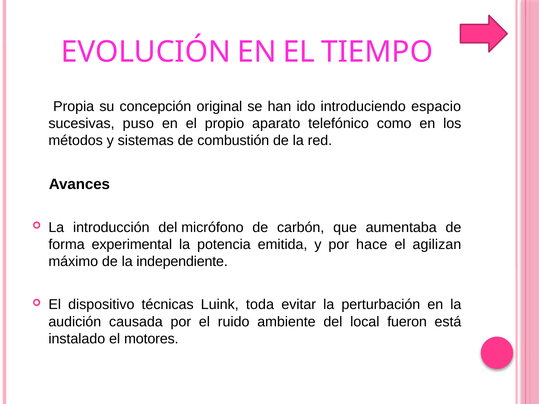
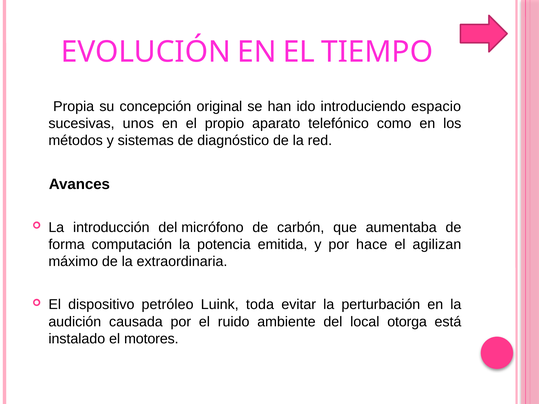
puso: puso -> unos (138, 124)
combustión: combustión -> diagnóstico (233, 141)
experimental: experimental -> computación (132, 245)
independiente: independiente -> extraordinaria (182, 262)
técnicas: técnicas -> petróleo (168, 305)
fueron: fueron -> otorga (407, 322)
